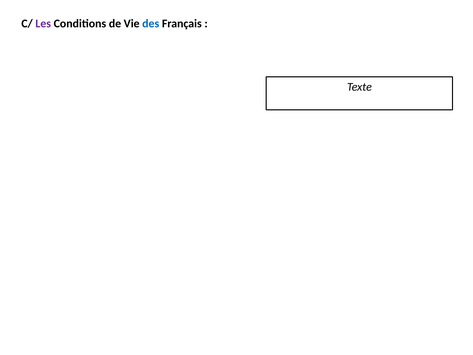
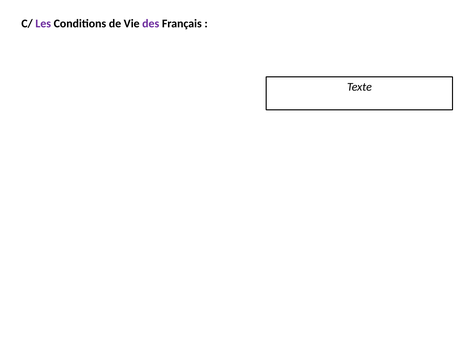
des colour: blue -> purple (151, 24)
